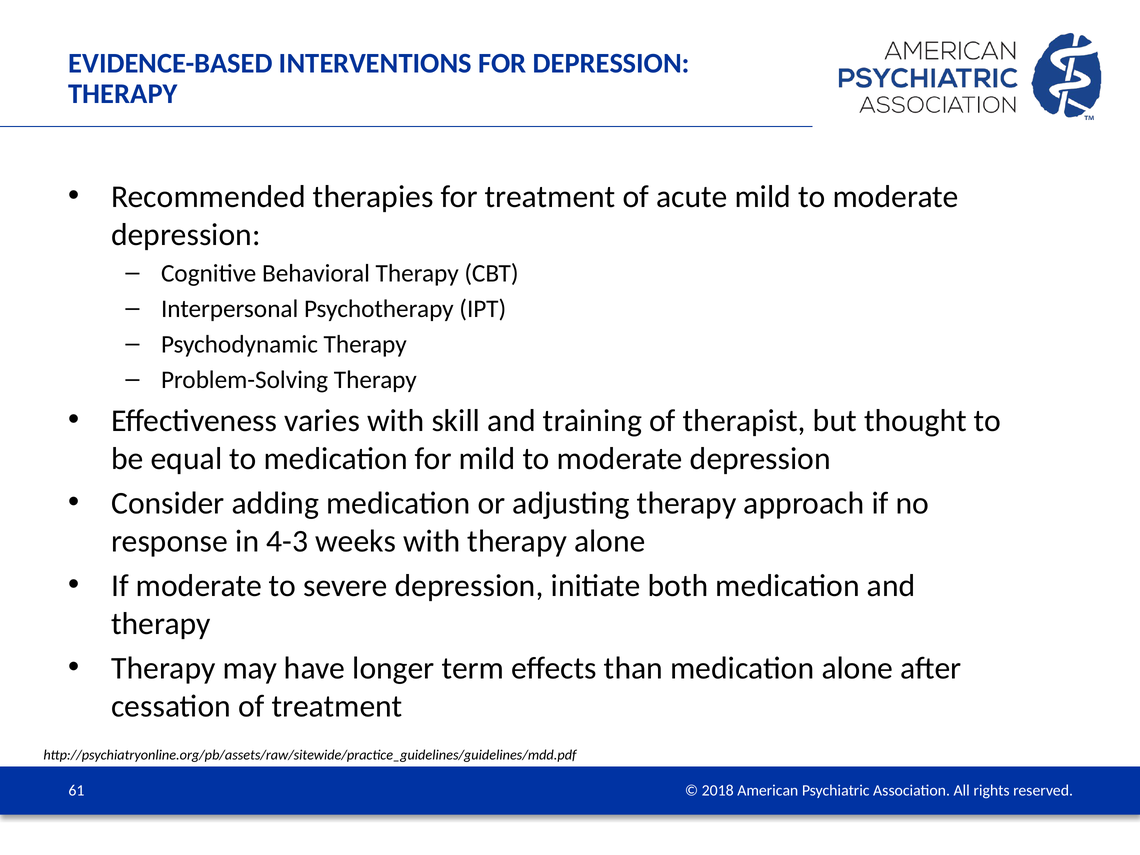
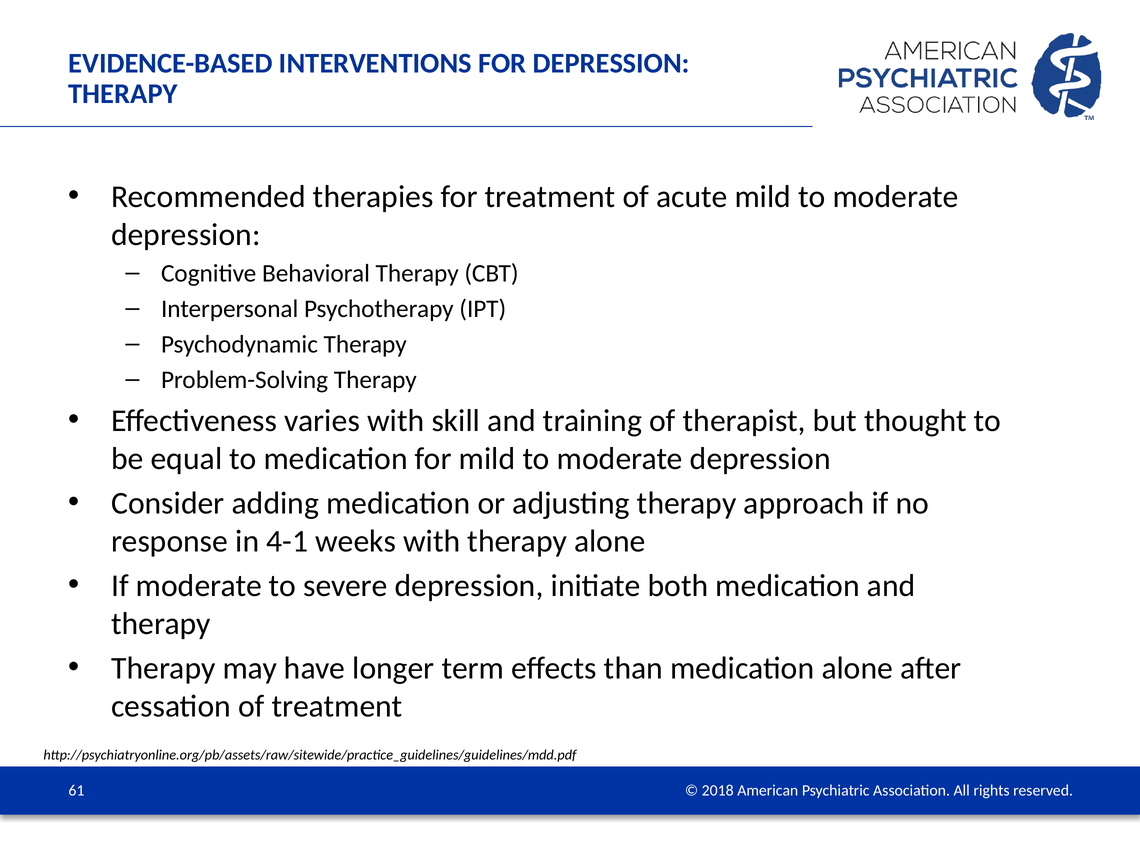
4-3: 4-3 -> 4-1 (287, 541)
